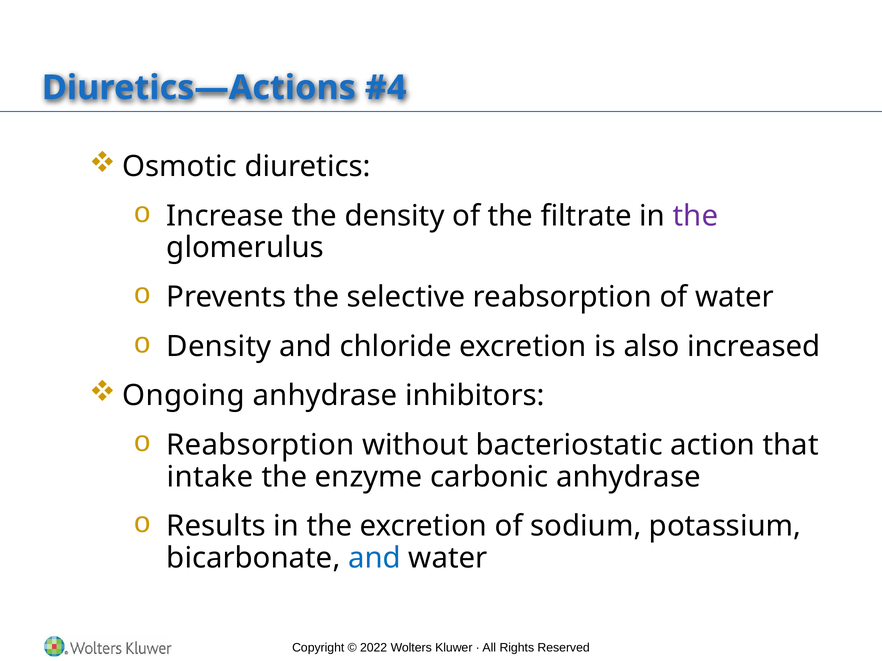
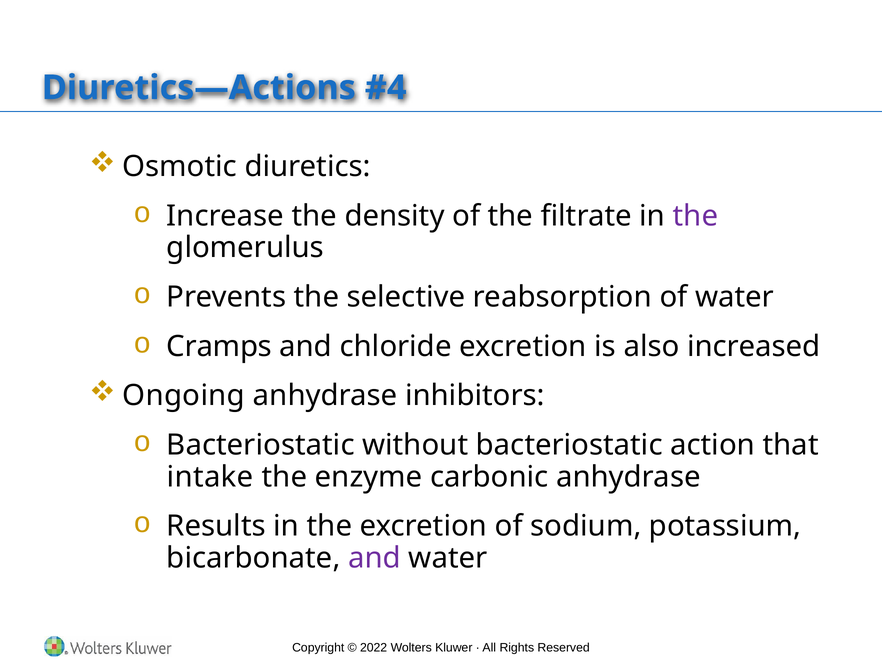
Density: Density -> Cramps (219, 347)
Reabsorption: Reabsorption -> Bacteriostatic (261, 445)
and colour: blue -> purple (374, 558)
